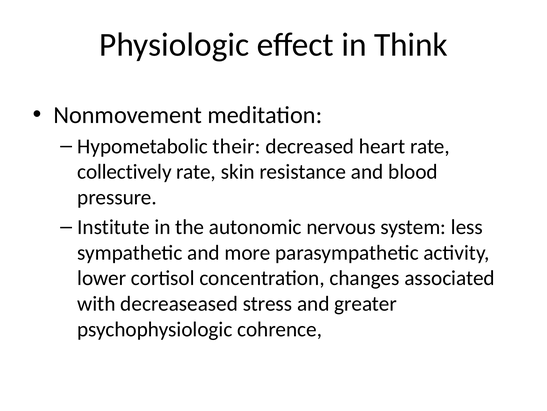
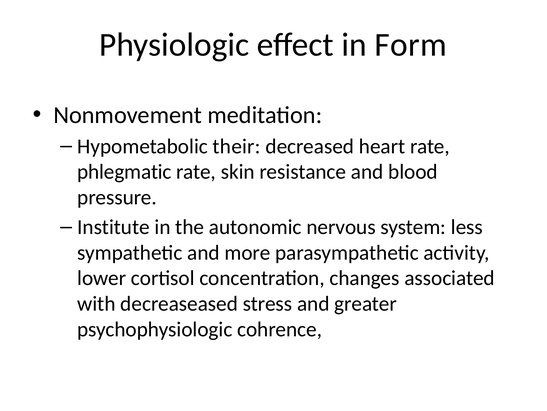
Think: Think -> Form (411, 45)
collectively: collectively -> phlegmatic (124, 172)
